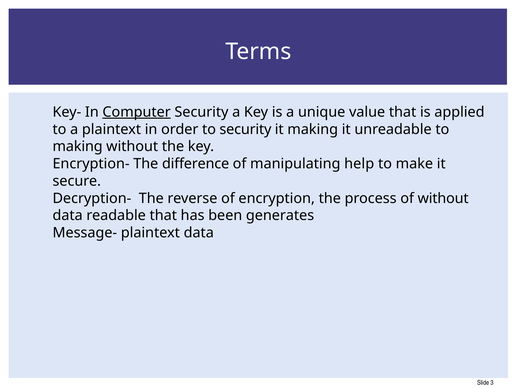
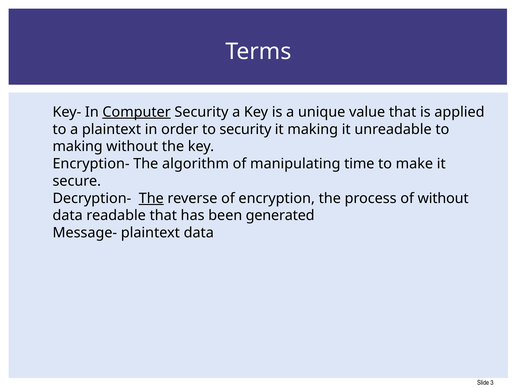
difference: difference -> algorithm (196, 164)
help: help -> time (359, 164)
The underline: none -> present (151, 198)
generates: generates -> generated (280, 215)
